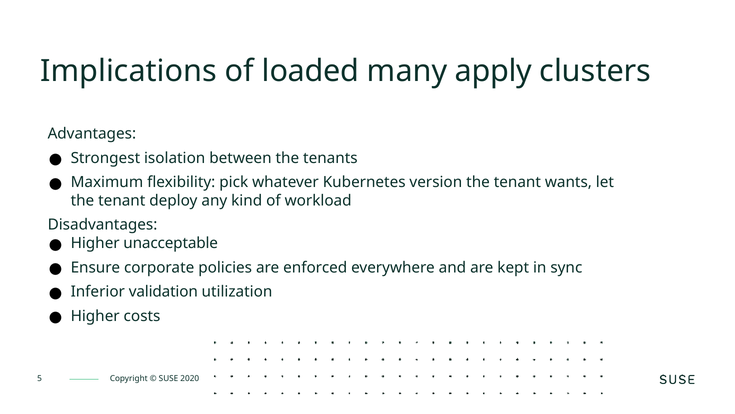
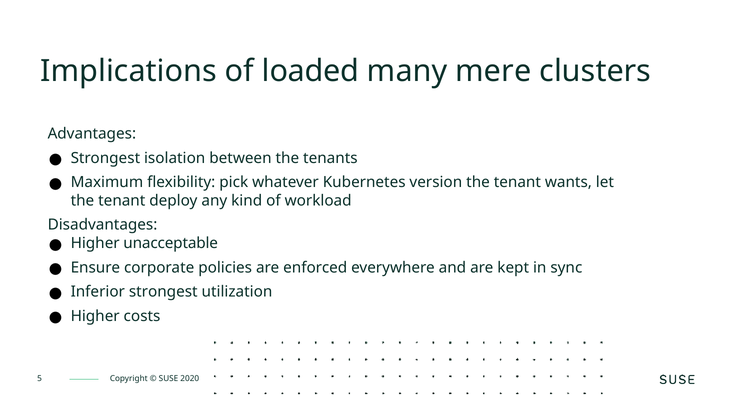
apply: apply -> mere (493, 71)
Inferior validation: validation -> strongest (163, 292)
